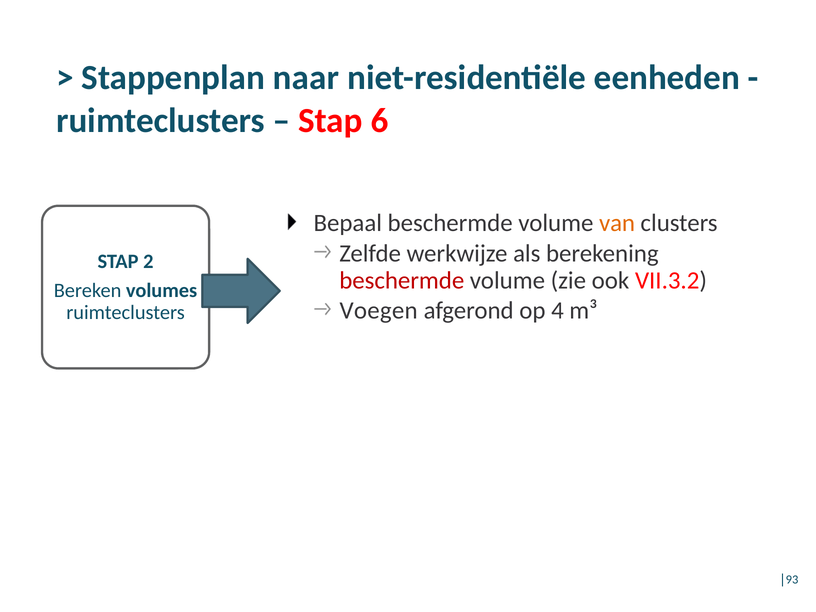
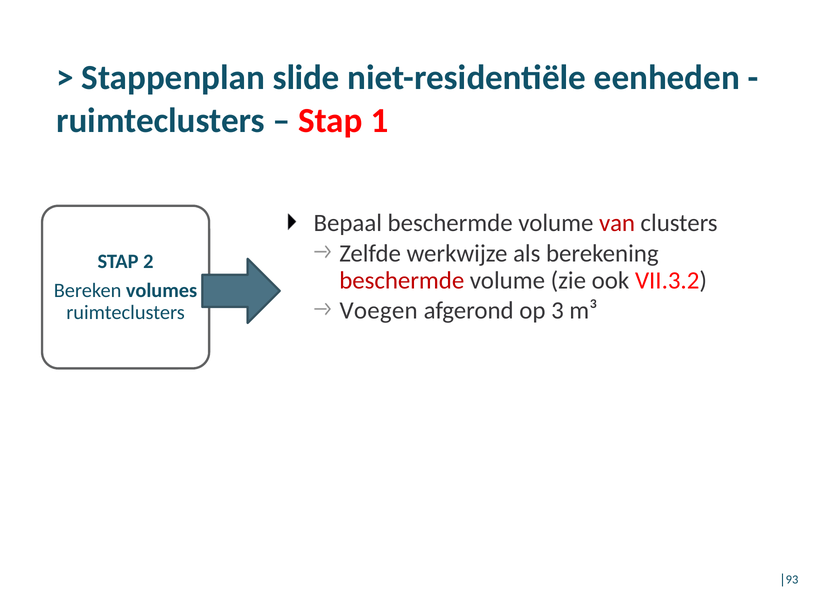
naar: naar -> slide (306, 77)
6: 6 -> 1 (379, 121)
van colour: orange -> red (617, 223)
4: 4 -> 3 (557, 311)
